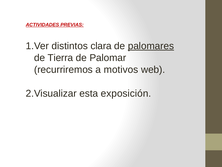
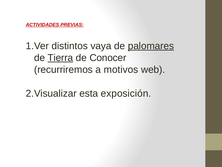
clara: clara -> vaya (101, 46)
Tierra underline: none -> present (60, 58)
Palomar: Palomar -> Conocer (108, 58)
